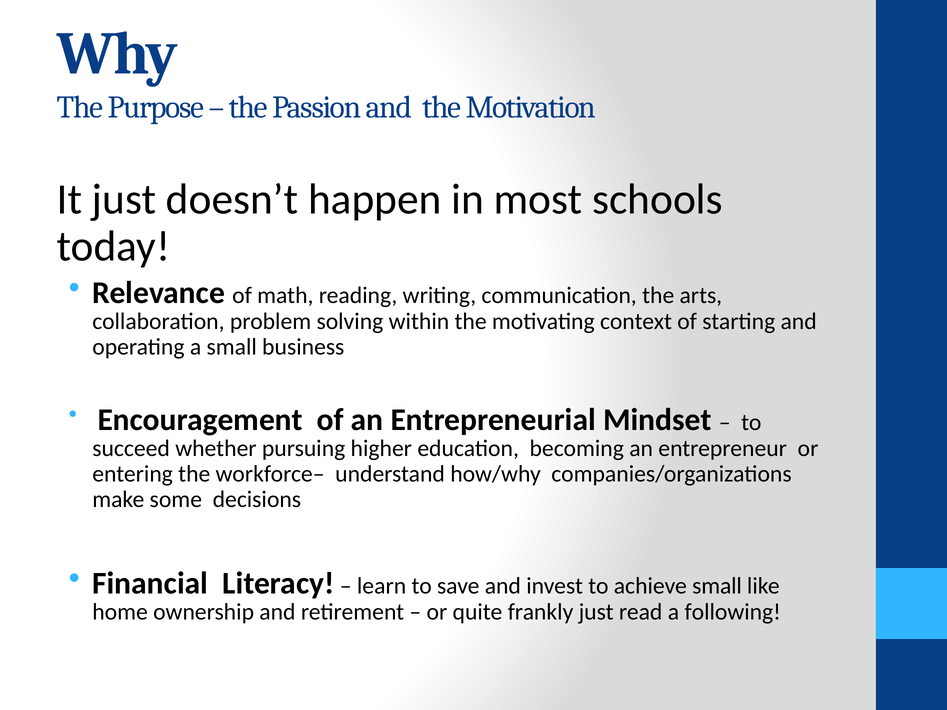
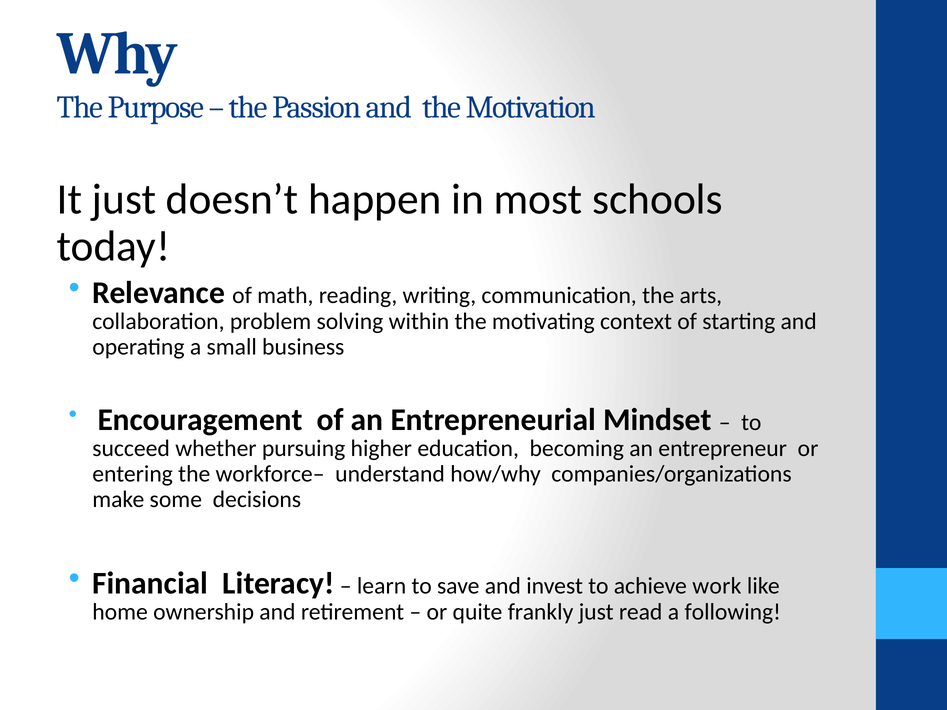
achieve small: small -> work (717, 586)
